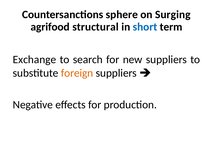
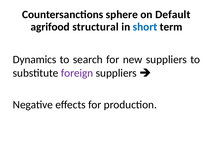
Surging: Surging -> Default (173, 14)
Exchange: Exchange -> Dynamics (35, 59)
foreign colour: orange -> purple (77, 73)
